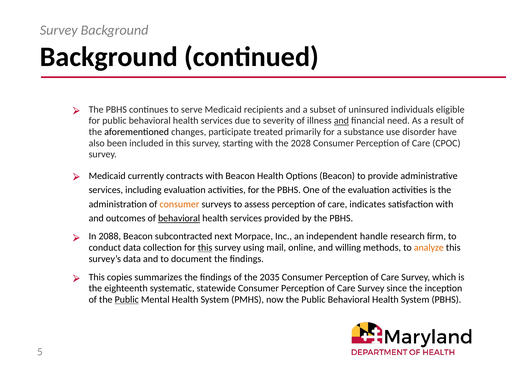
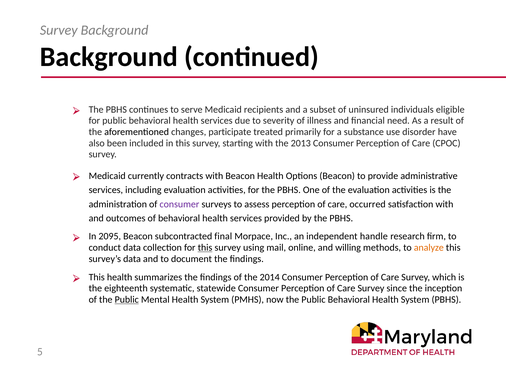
and underline: present -> none (341, 121)
2028: 2028 -> 2013 (301, 143)
consumer colour: orange -> purple (179, 204)
indicates: indicates -> occurred (368, 204)
behavioral underline: present -> none (179, 218)
2088: 2088 -> 2095 (110, 236)
next: next -> final (223, 236)
This copies: copies -> health (120, 277)
2035: 2035 -> 2014 (270, 277)
